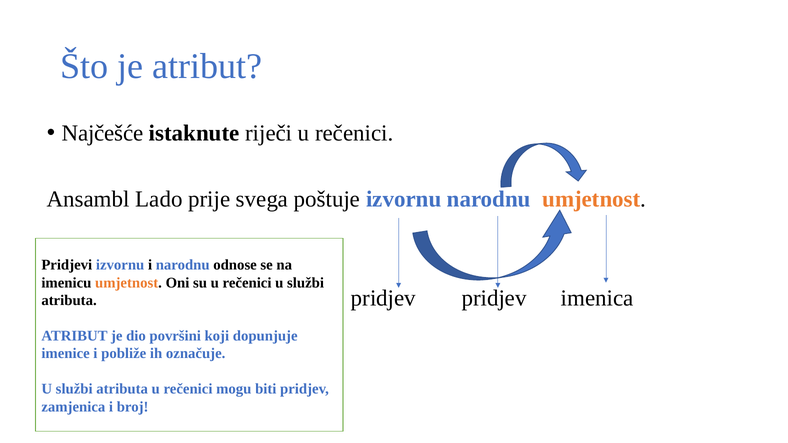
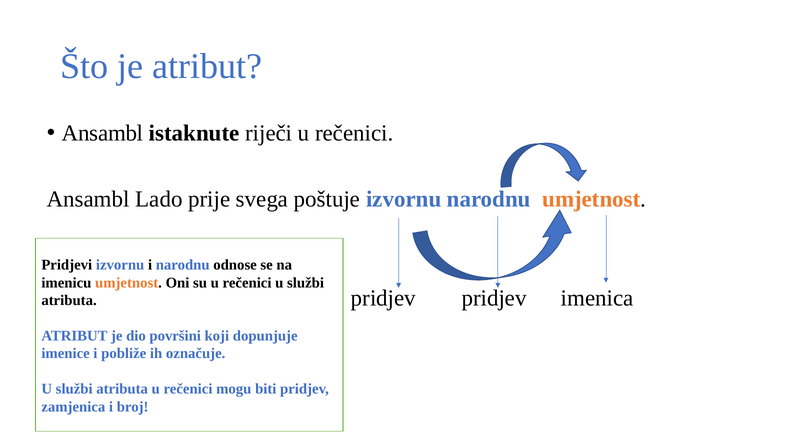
Najčešće: Najčešće -> Ansambl (103, 133)
